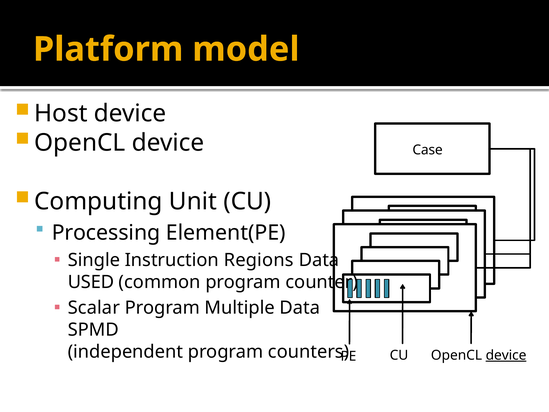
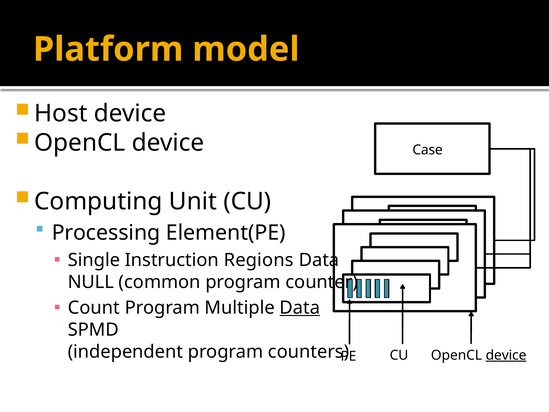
USED: USED -> NULL (91, 282)
Scalar: Scalar -> Count (94, 308)
Data underline: none -> present (300, 308)
